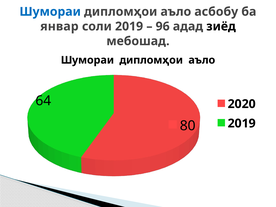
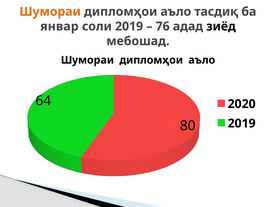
Шумораи colour: blue -> orange (50, 12)
асбобу: асбобу -> тасдиқ (216, 12)
96: 96 -> 76 (163, 26)
